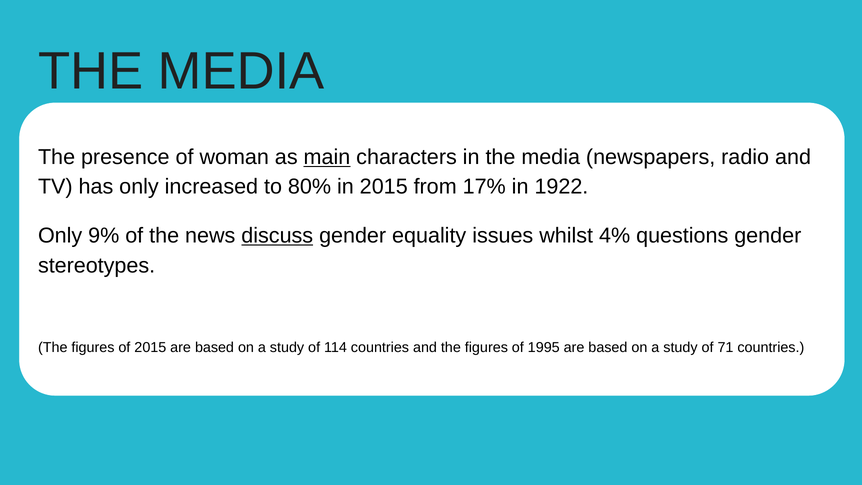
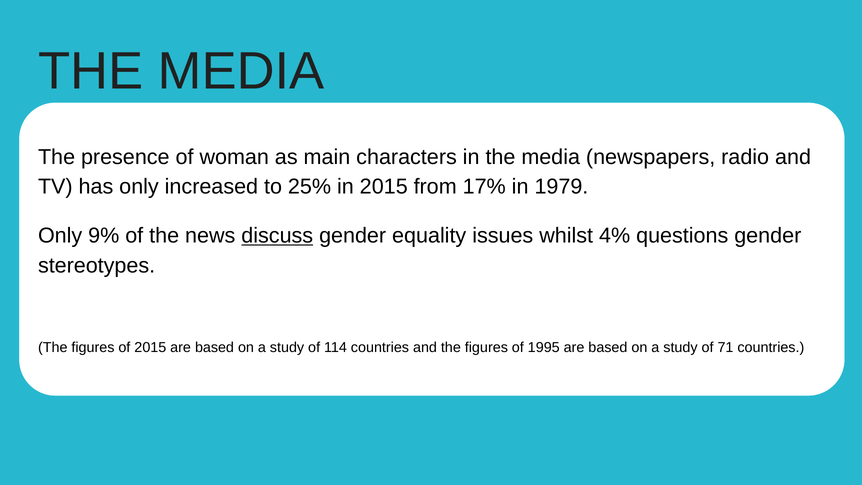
main underline: present -> none (327, 157)
80%: 80% -> 25% (310, 187)
1922: 1922 -> 1979 (561, 187)
